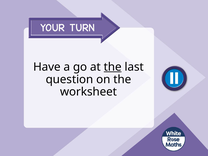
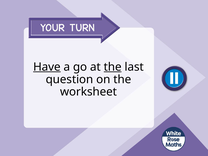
Have underline: none -> present (47, 67)
